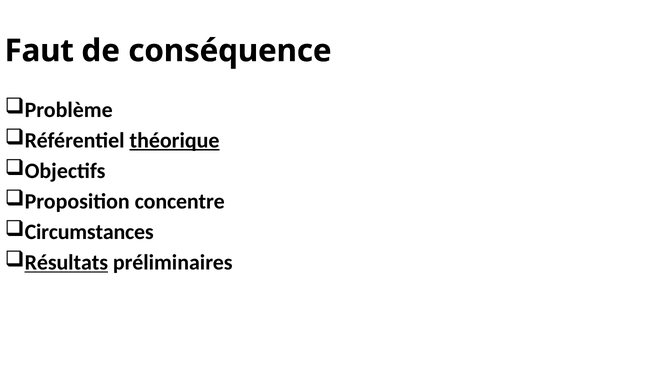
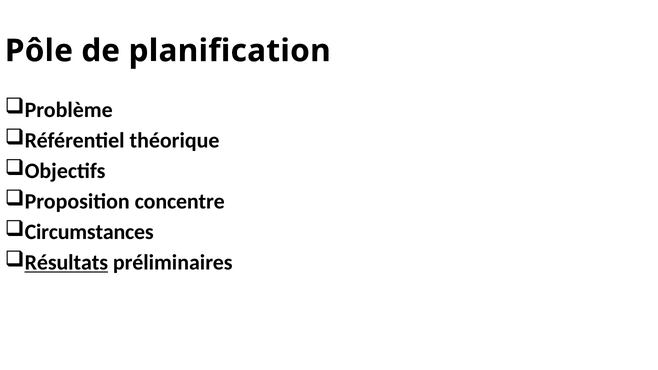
Faut: Faut -> Pôle (39, 51)
conséquence: conséquence -> planification (230, 51)
théorique underline: present -> none (175, 140)
